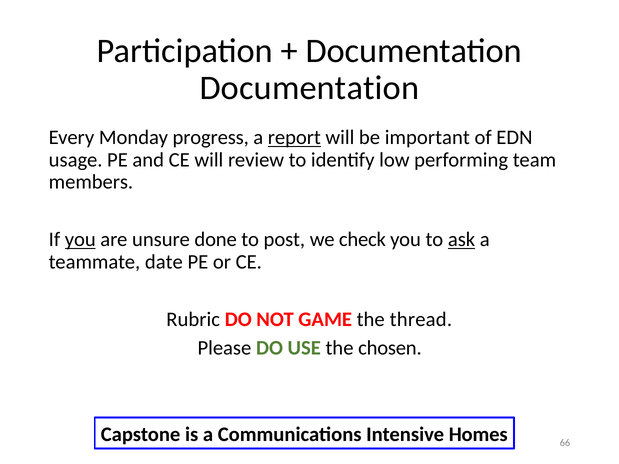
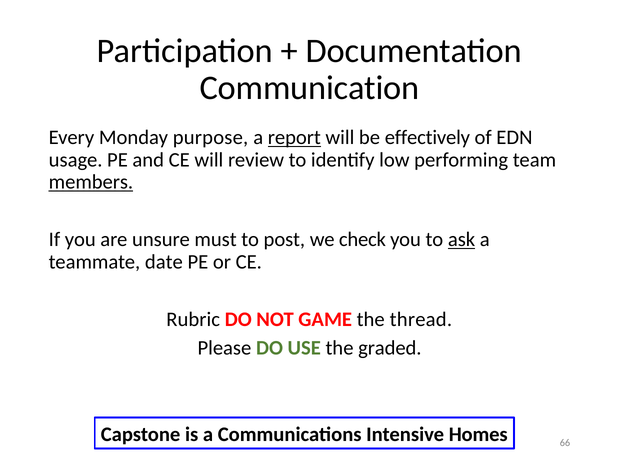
Documentation: Documentation -> Communication (310, 88)
progress: progress -> purpose (211, 138)
important: important -> effectively (427, 138)
members underline: none -> present (91, 182)
you underline: present -> none (80, 240)
done: done -> must (216, 240)
chosen: chosen -> graded (390, 348)
